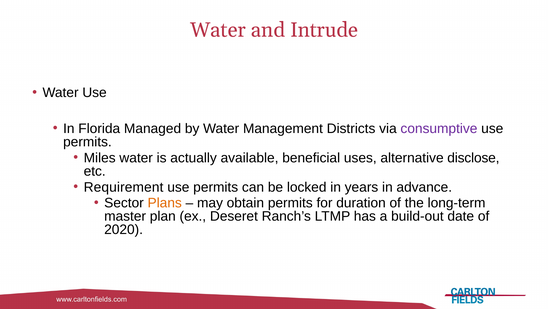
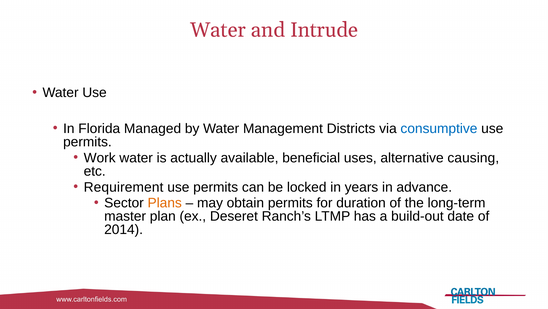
consumptive colour: purple -> blue (439, 128)
Miles: Miles -> Work (100, 157)
disclose: disclose -> causing (473, 157)
2020: 2020 -> 2014 (124, 229)
